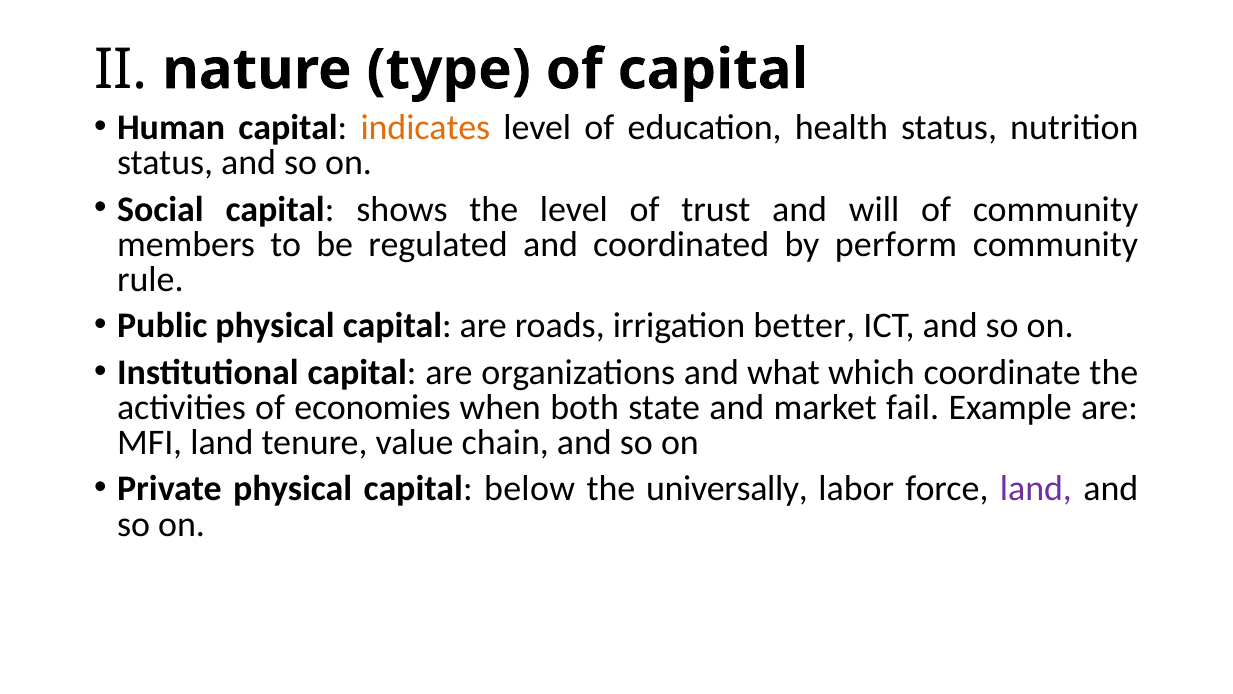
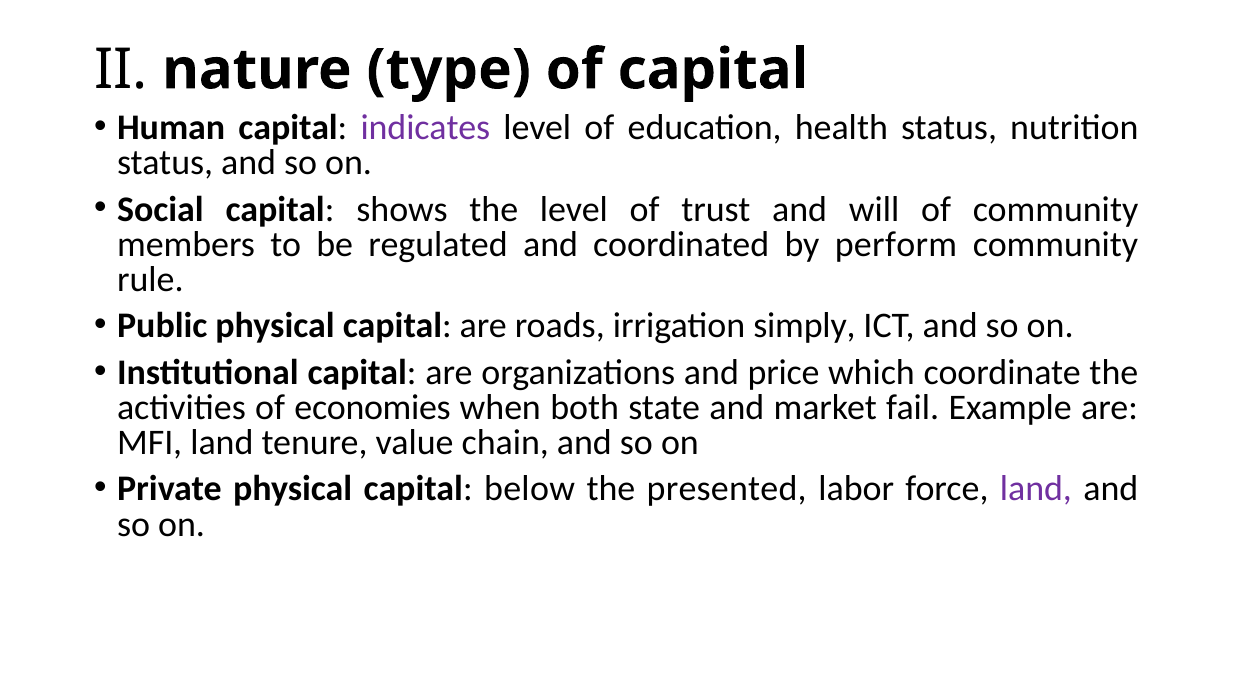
indicates colour: orange -> purple (425, 128)
better: better -> simply (804, 326)
what: what -> price (784, 372)
universally: universally -> presented (727, 489)
